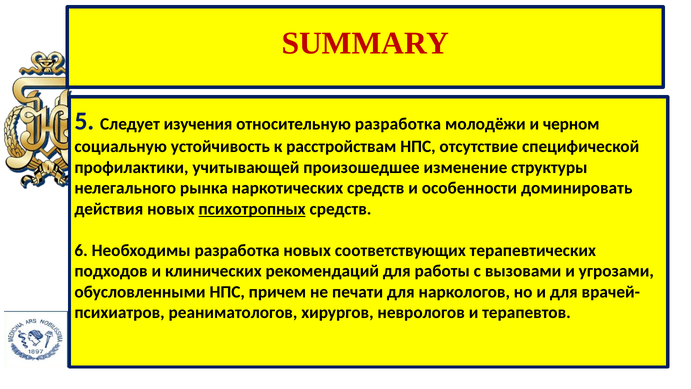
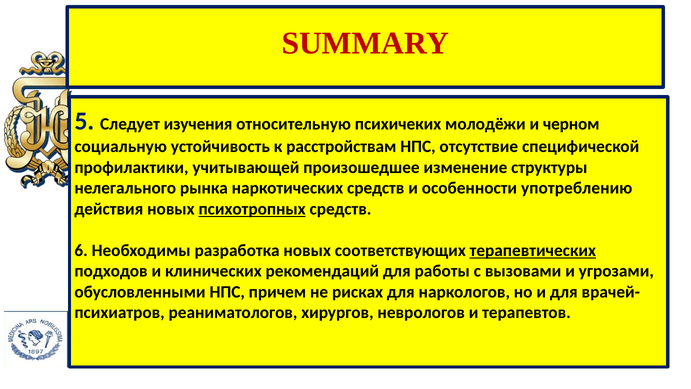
относительную разработка: разработка -> психичеких (398, 124)
доминировать: доминировать -> употреблению (577, 188)
терапевтических underline: none -> present (533, 250)
печати: печати -> рисках (358, 292)
